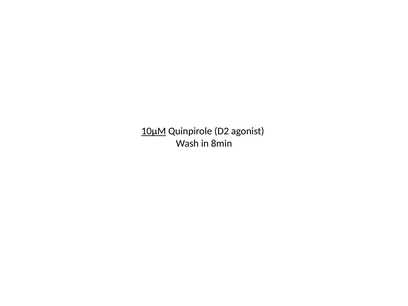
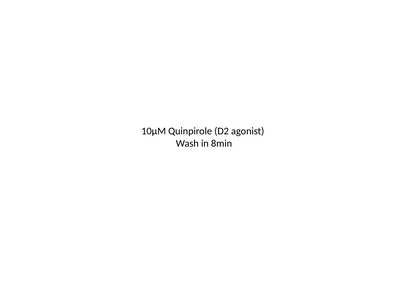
10µM underline: present -> none (154, 131)
